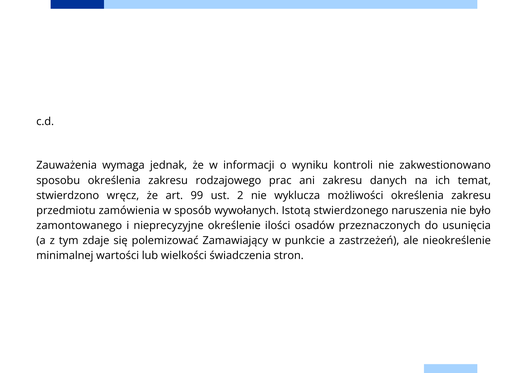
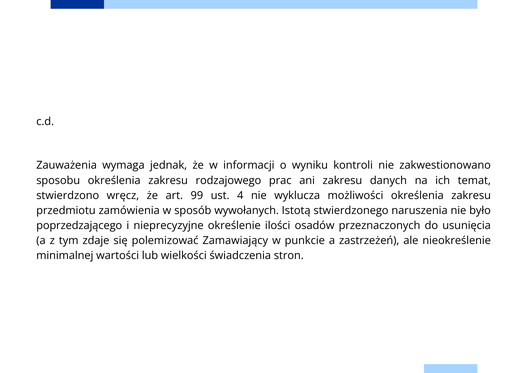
2: 2 -> 4 (240, 196)
zamontowanego: zamontowanego -> poprzedzającego (79, 226)
